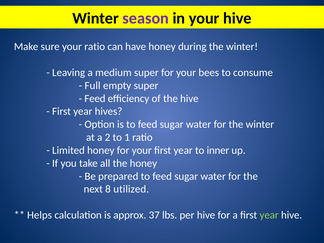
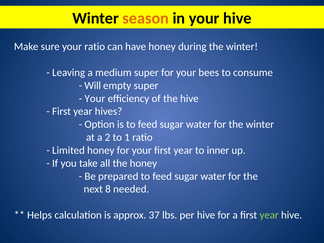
season colour: purple -> orange (146, 18)
Full: Full -> Will (93, 85)
Feed: Feed -> Your (95, 98)
utilized: utilized -> needed (131, 189)
